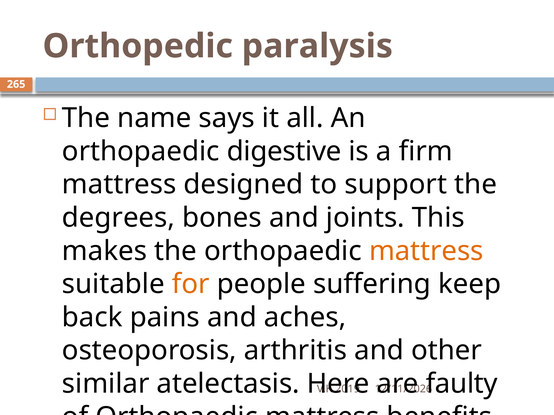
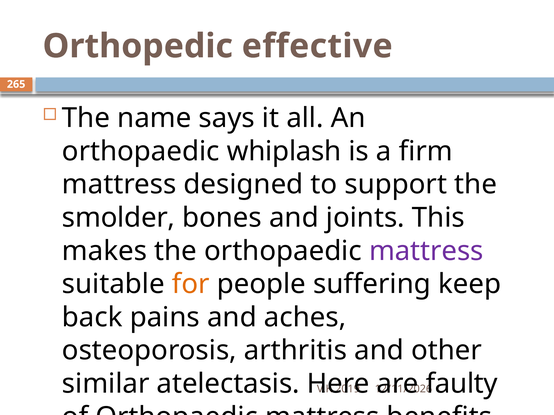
paralysis: paralysis -> effective (317, 46)
digestive: digestive -> whiplash (284, 151)
degrees: degrees -> smolder (119, 218)
mattress colour: orange -> purple (426, 251)
